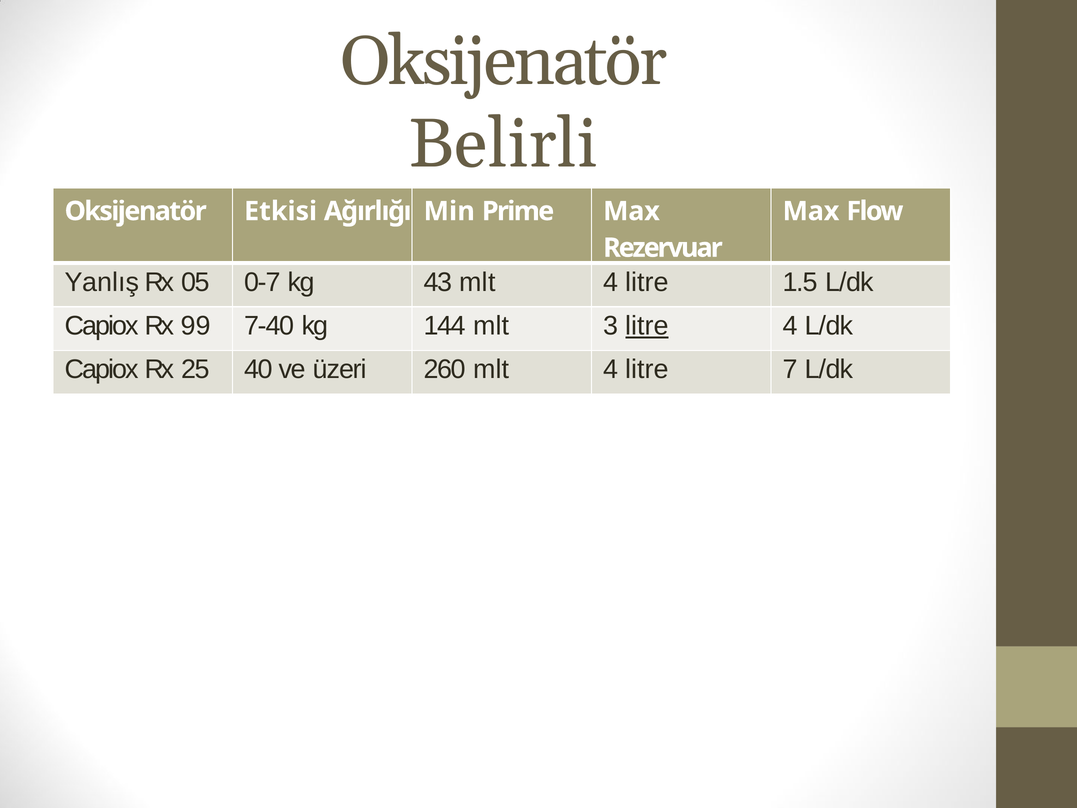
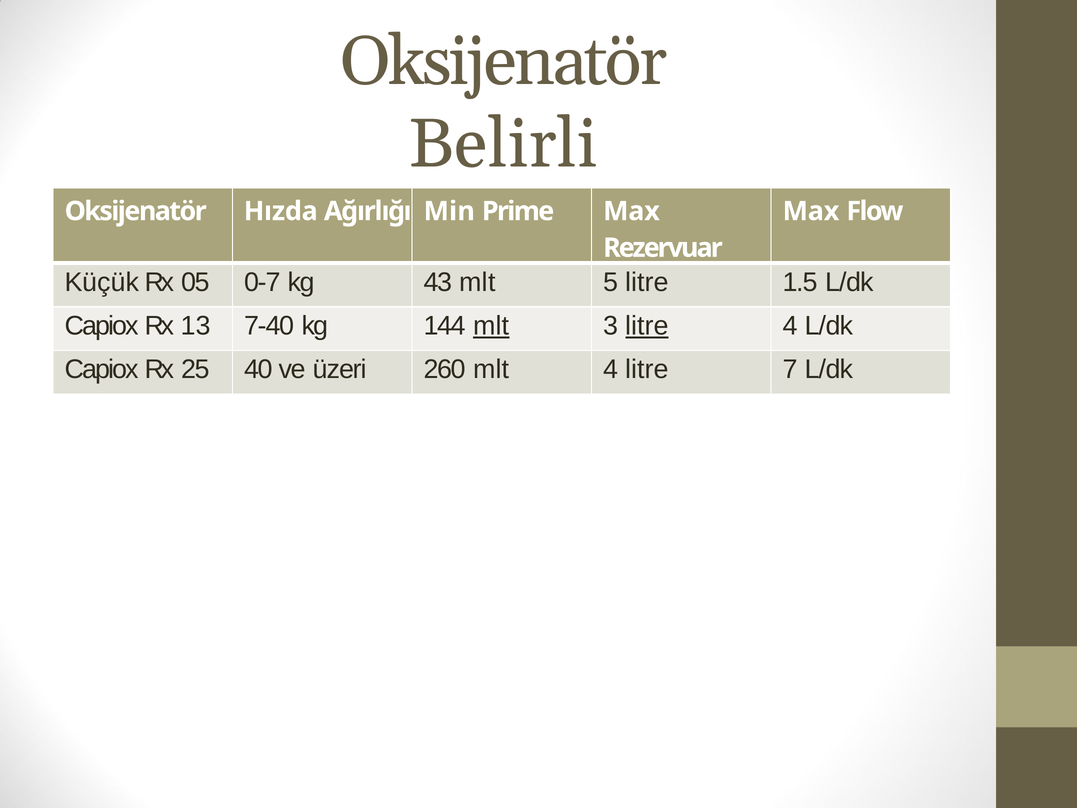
Etkisi: Etkisi -> Hızda (281, 211)
Yanlış: Yanlış -> Küçük (102, 282)
43 mlt 4: 4 -> 5 (611, 282)
99: 99 -> 13 (196, 326)
mlt underline: none -> present (491, 326)
